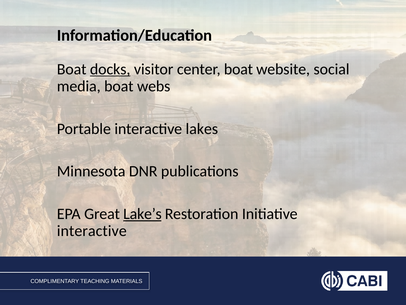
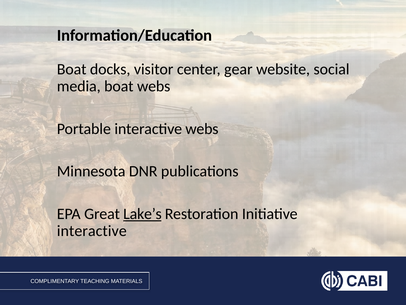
docks underline: present -> none (110, 69)
center boat: boat -> gear (238, 69)
interactive lakes: lakes -> webs (202, 129)
